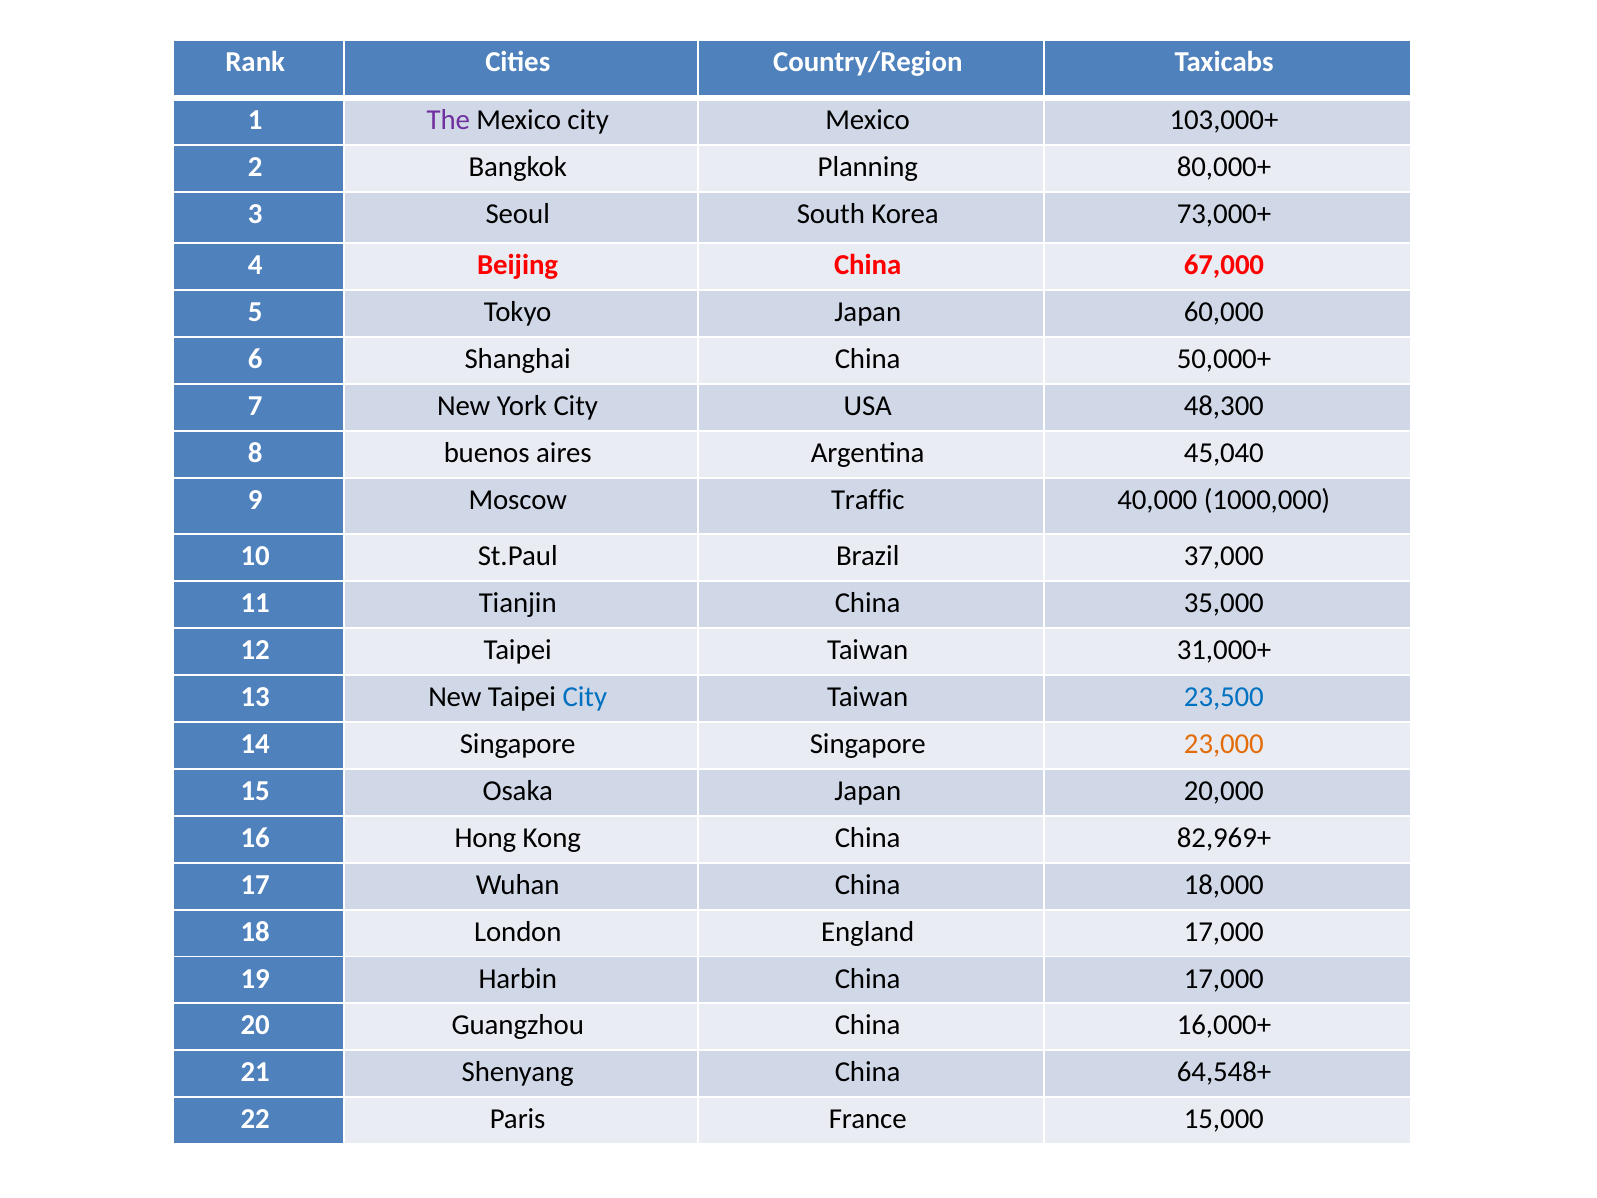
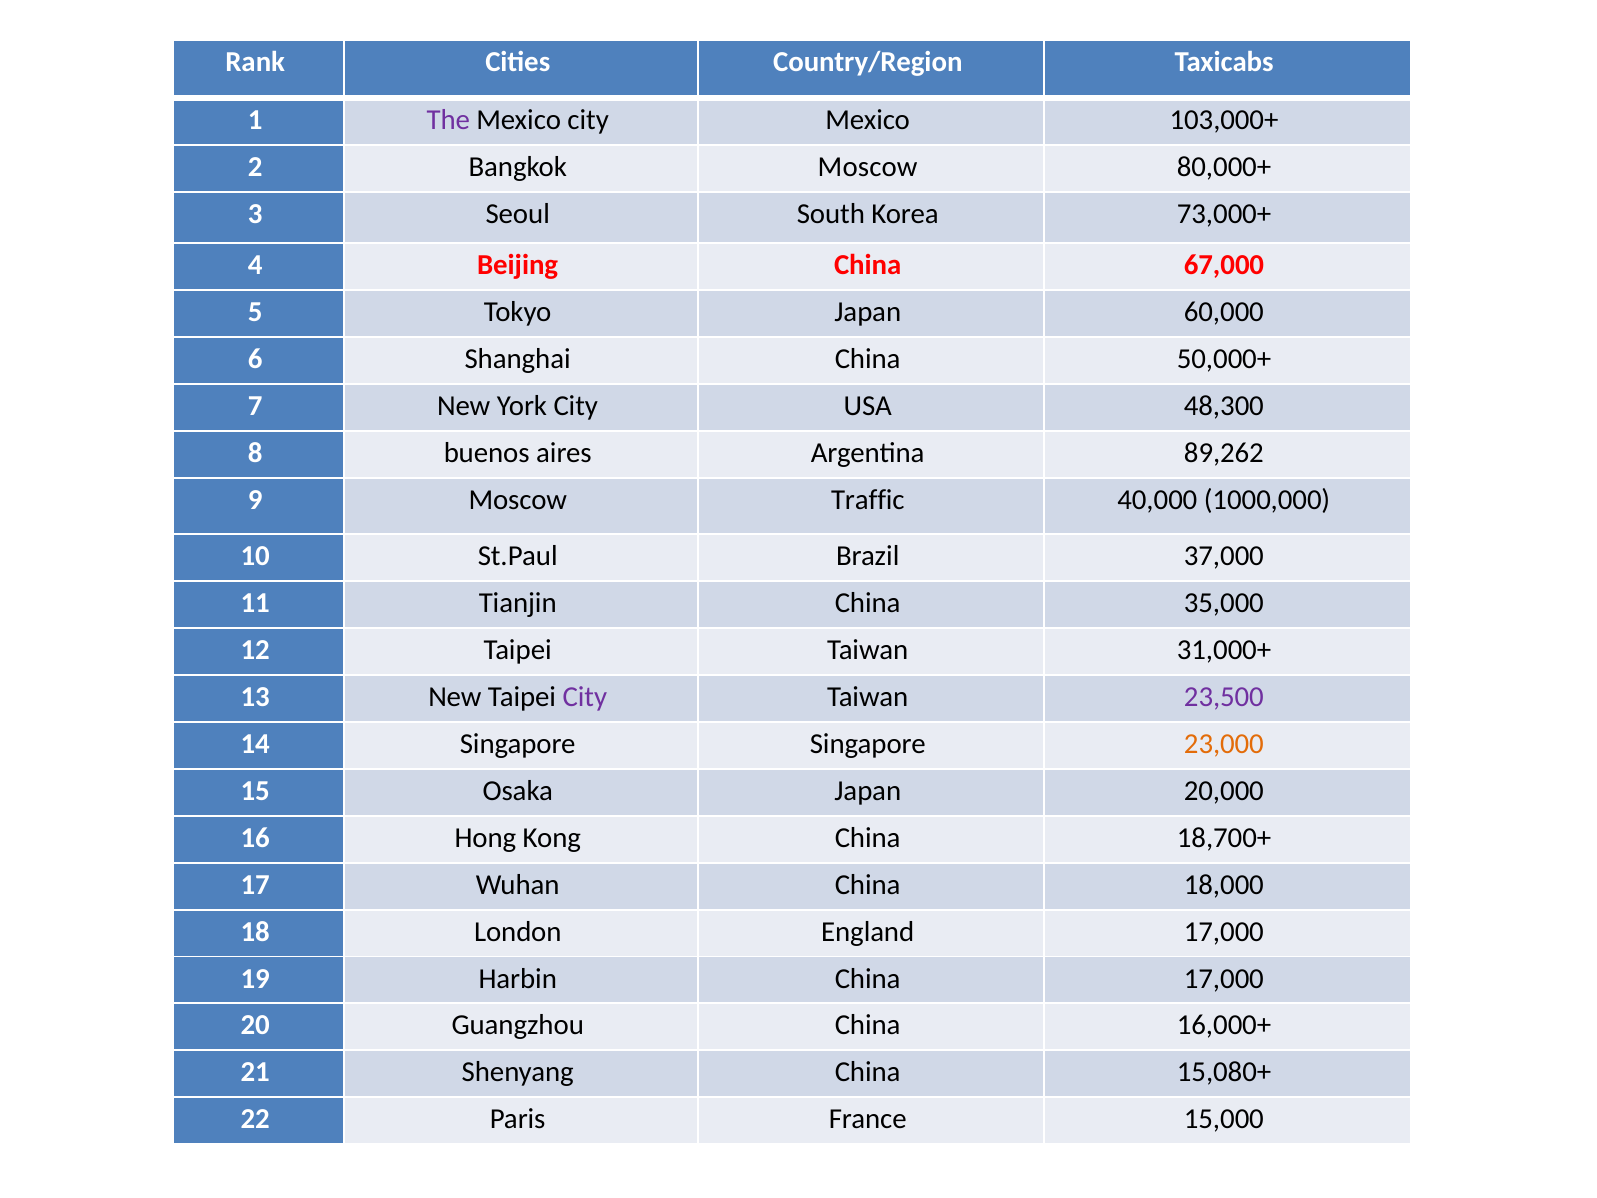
Bangkok Planning: Planning -> Moscow (868, 167)
45,040: 45,040 -> 89,262 (1224, 453)
City colour: blue -> purple (585, 697)
23,500 colour: blue -> purple (1224, 697)
82,969+: 82,969+ -> 18,700+ (1224, 838)
64,548+: 64,548+ -> 15,080+ (1224, 1072)
